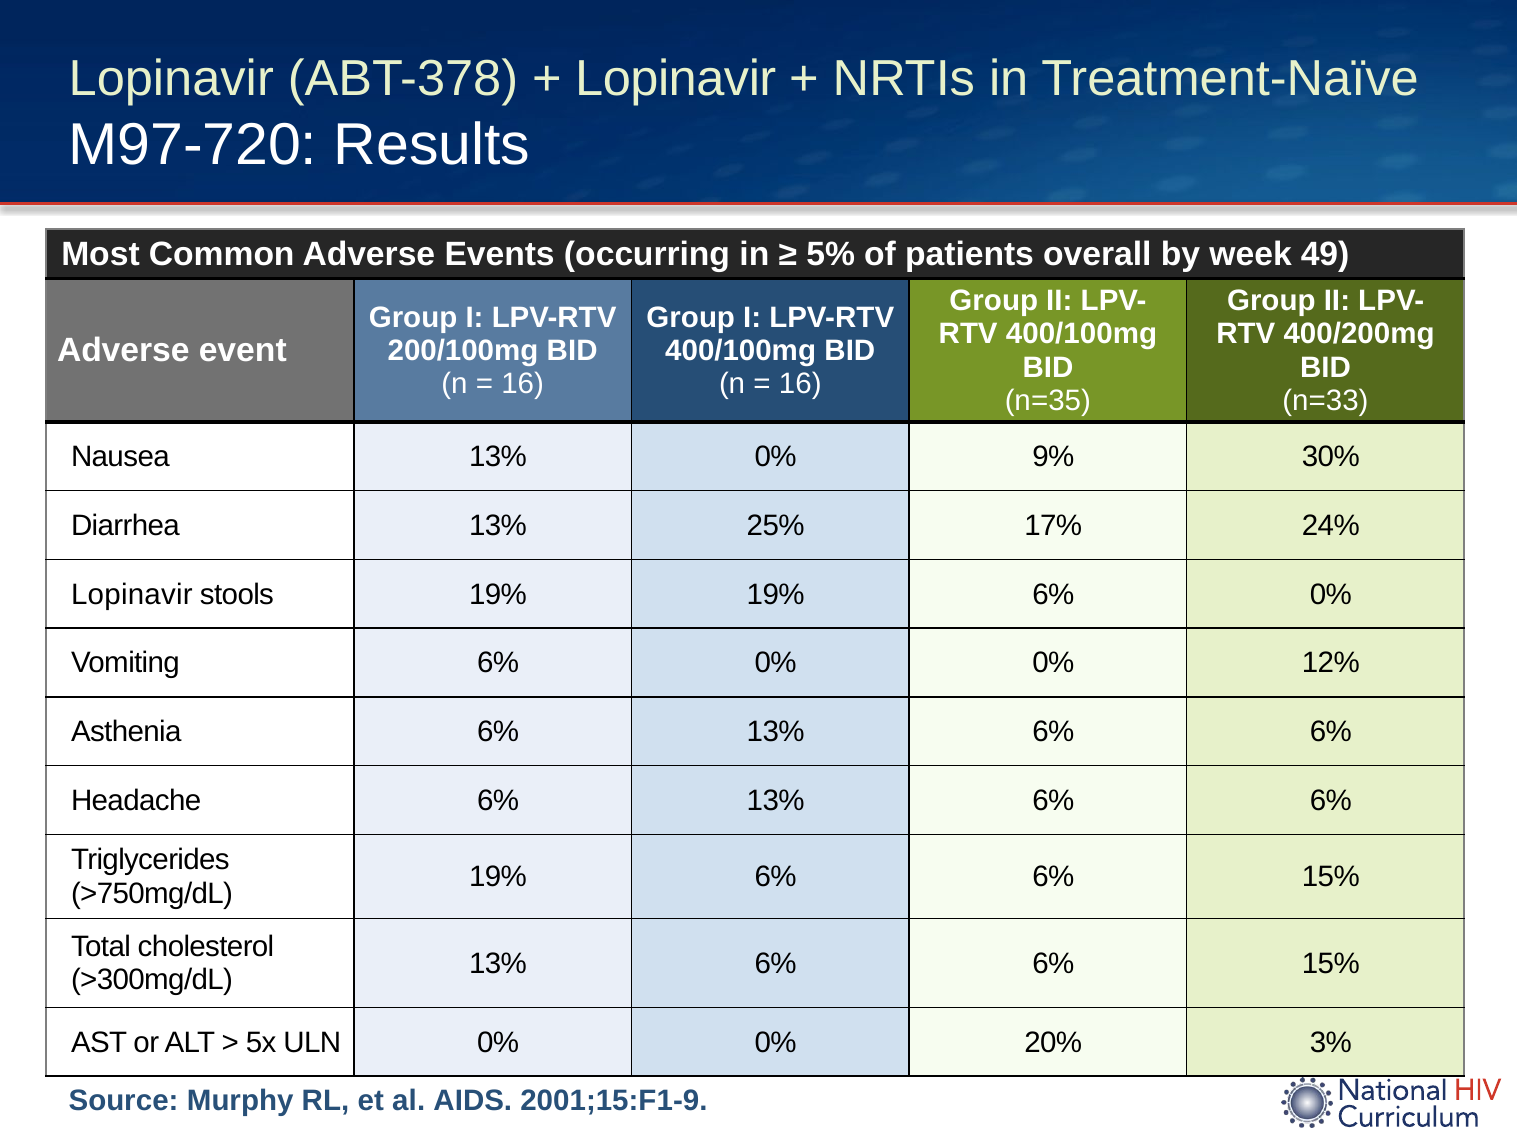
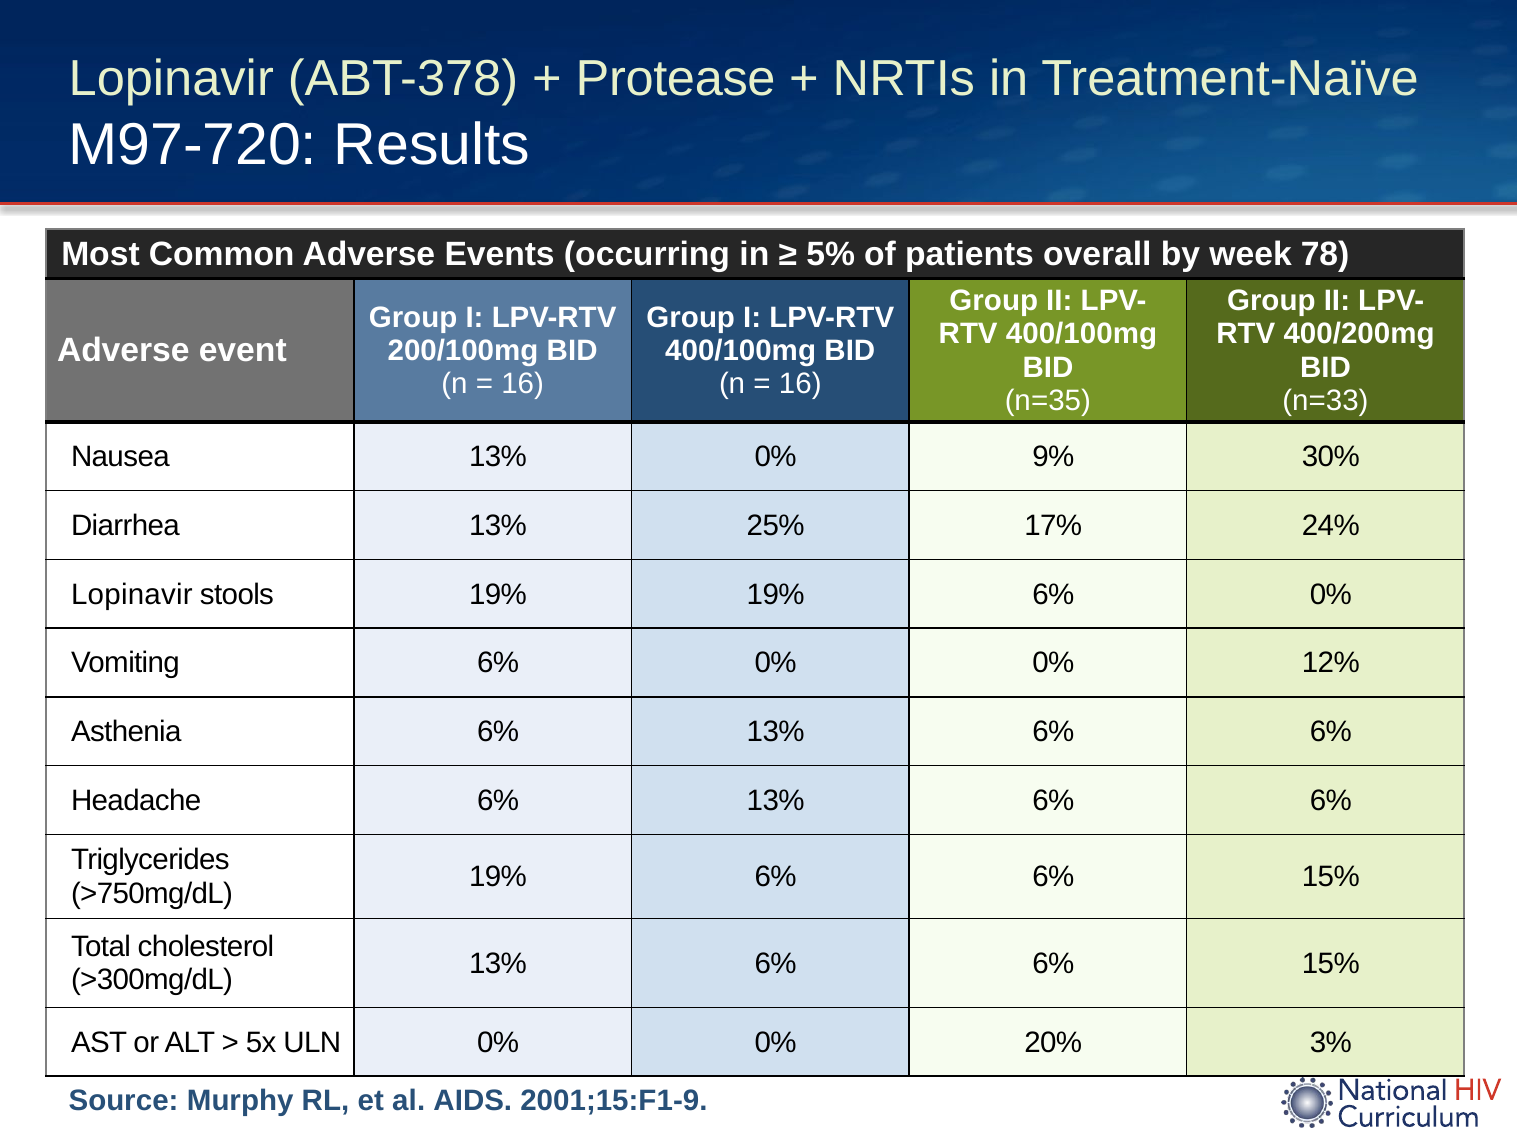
Lopinavir: Lopinavir -> Protease (676, 78)
49: 49 -> 78 (1325, 254)
